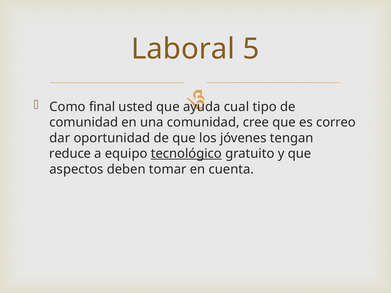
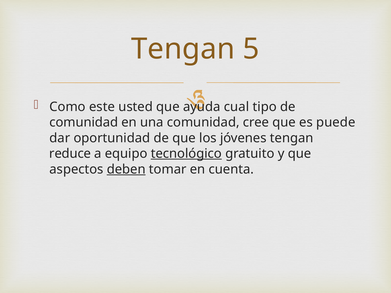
Laboral: Laboral -> Tengan (183, 49)
final: final -> este (102, 107)
correo: correo -> puede (336, 122)
deben underline: none -> present (126, 169)
